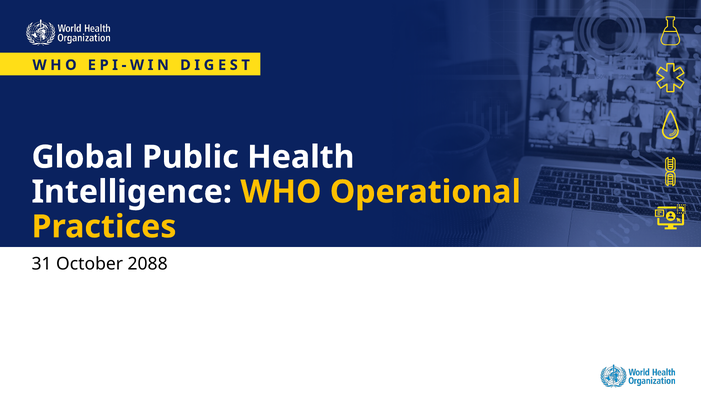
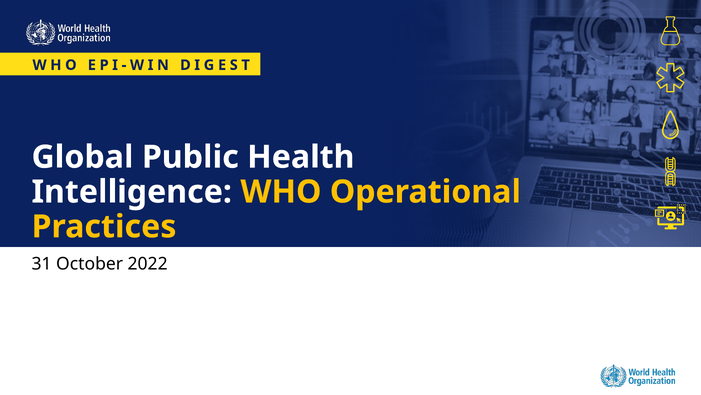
2088: 2088 -> 2022 (148, 264)
